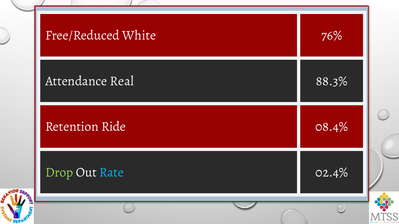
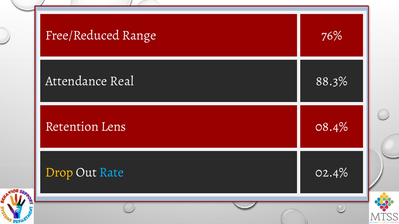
White: White -> Range (139, 35)
Ride: Ride -> Lens (114, 127)
Drop colour: light green -> yellow (59, 173)
